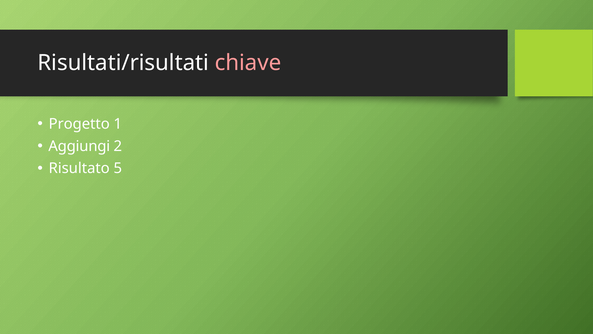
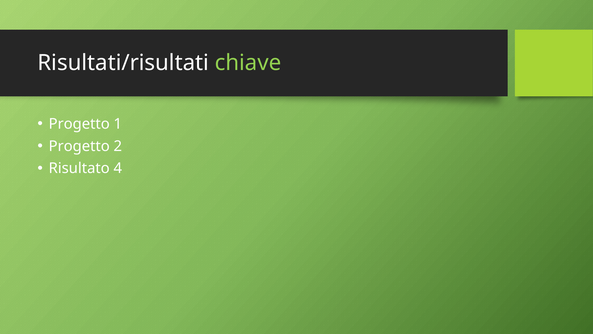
chiave colour: pink -> light green (248, 63)
Aggiungi: Aggiungi -> Progetto (79, 146)
5: 5 -> 4 (118, 168)
